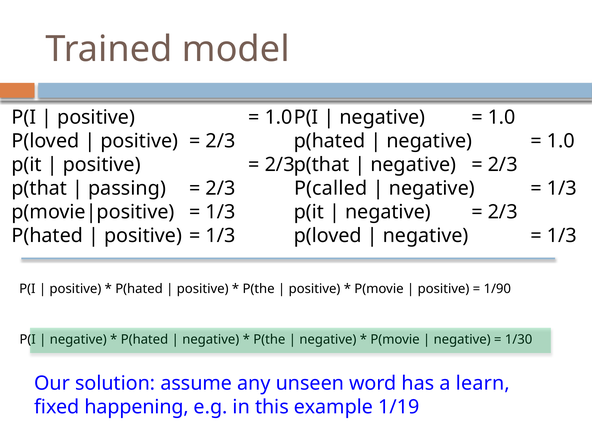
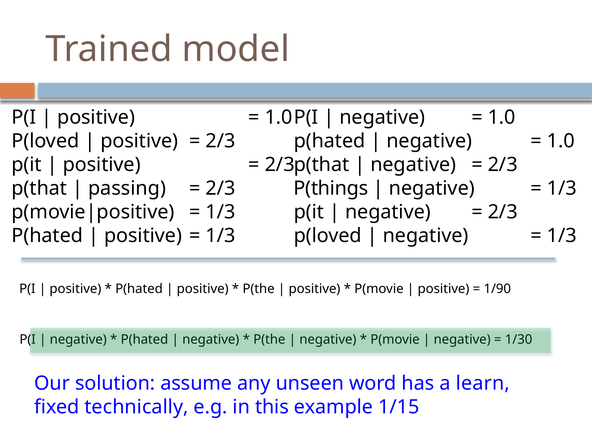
P(called: P(called -> P(things (331, 188)
happening: happening -> technically (136, 407)
1/19: 1/19 -> 1/15 (399, 407)
